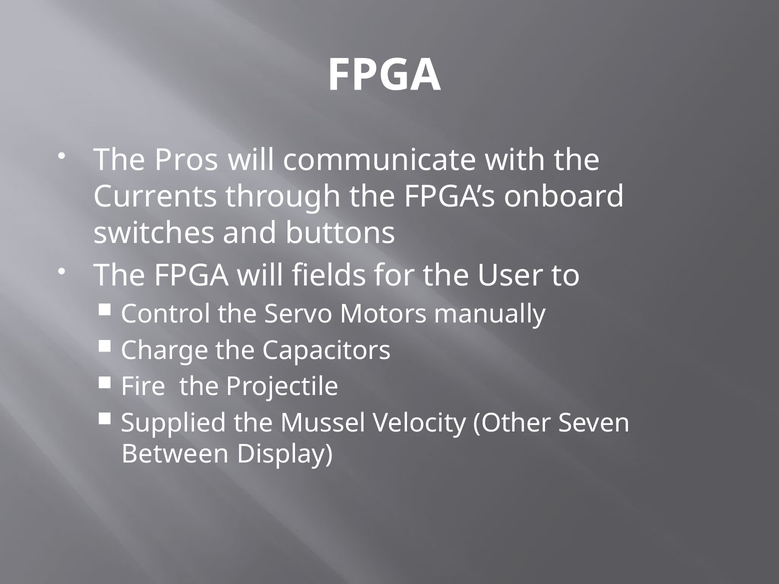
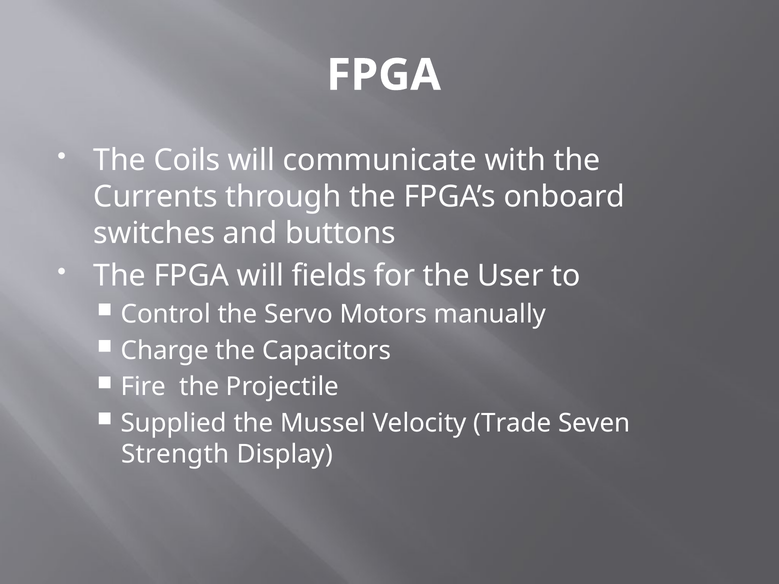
Pros: Pros -> Coils (187, 161)
Other: Other -> Trade (512, 423)
Between: Between -> Strength (175, 455)
